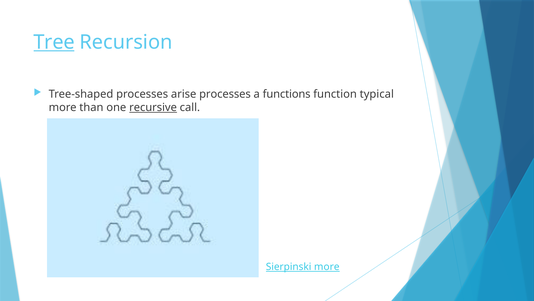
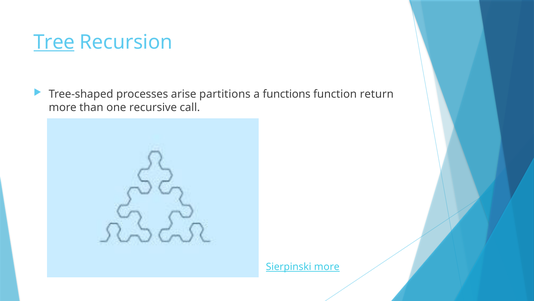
arise processes: processes -> partitions (225, 94)
typical: typical -> return (377, 94)
recursive underline: present -> none (153, 107)
